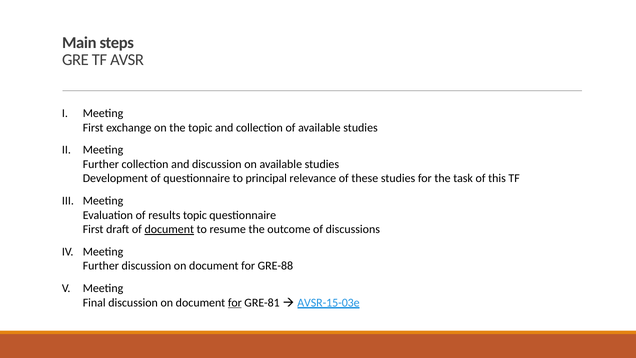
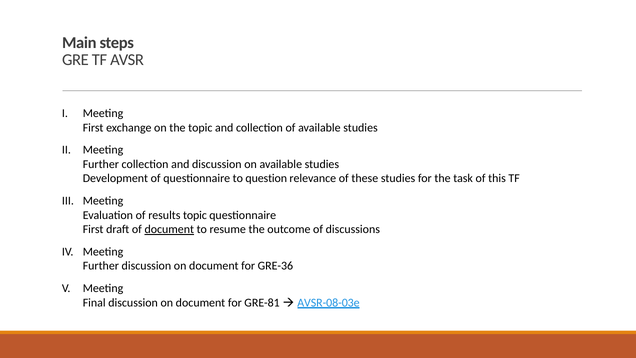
principal: principal -> question (266, 178)
GRE-88: GRE-88 -> GRE-36 (275, 266)
for underline: present -> none (235, 302)
AVSR-15-03e: AVSR-15-03e -> AVSR-08-03e (328, 302)
